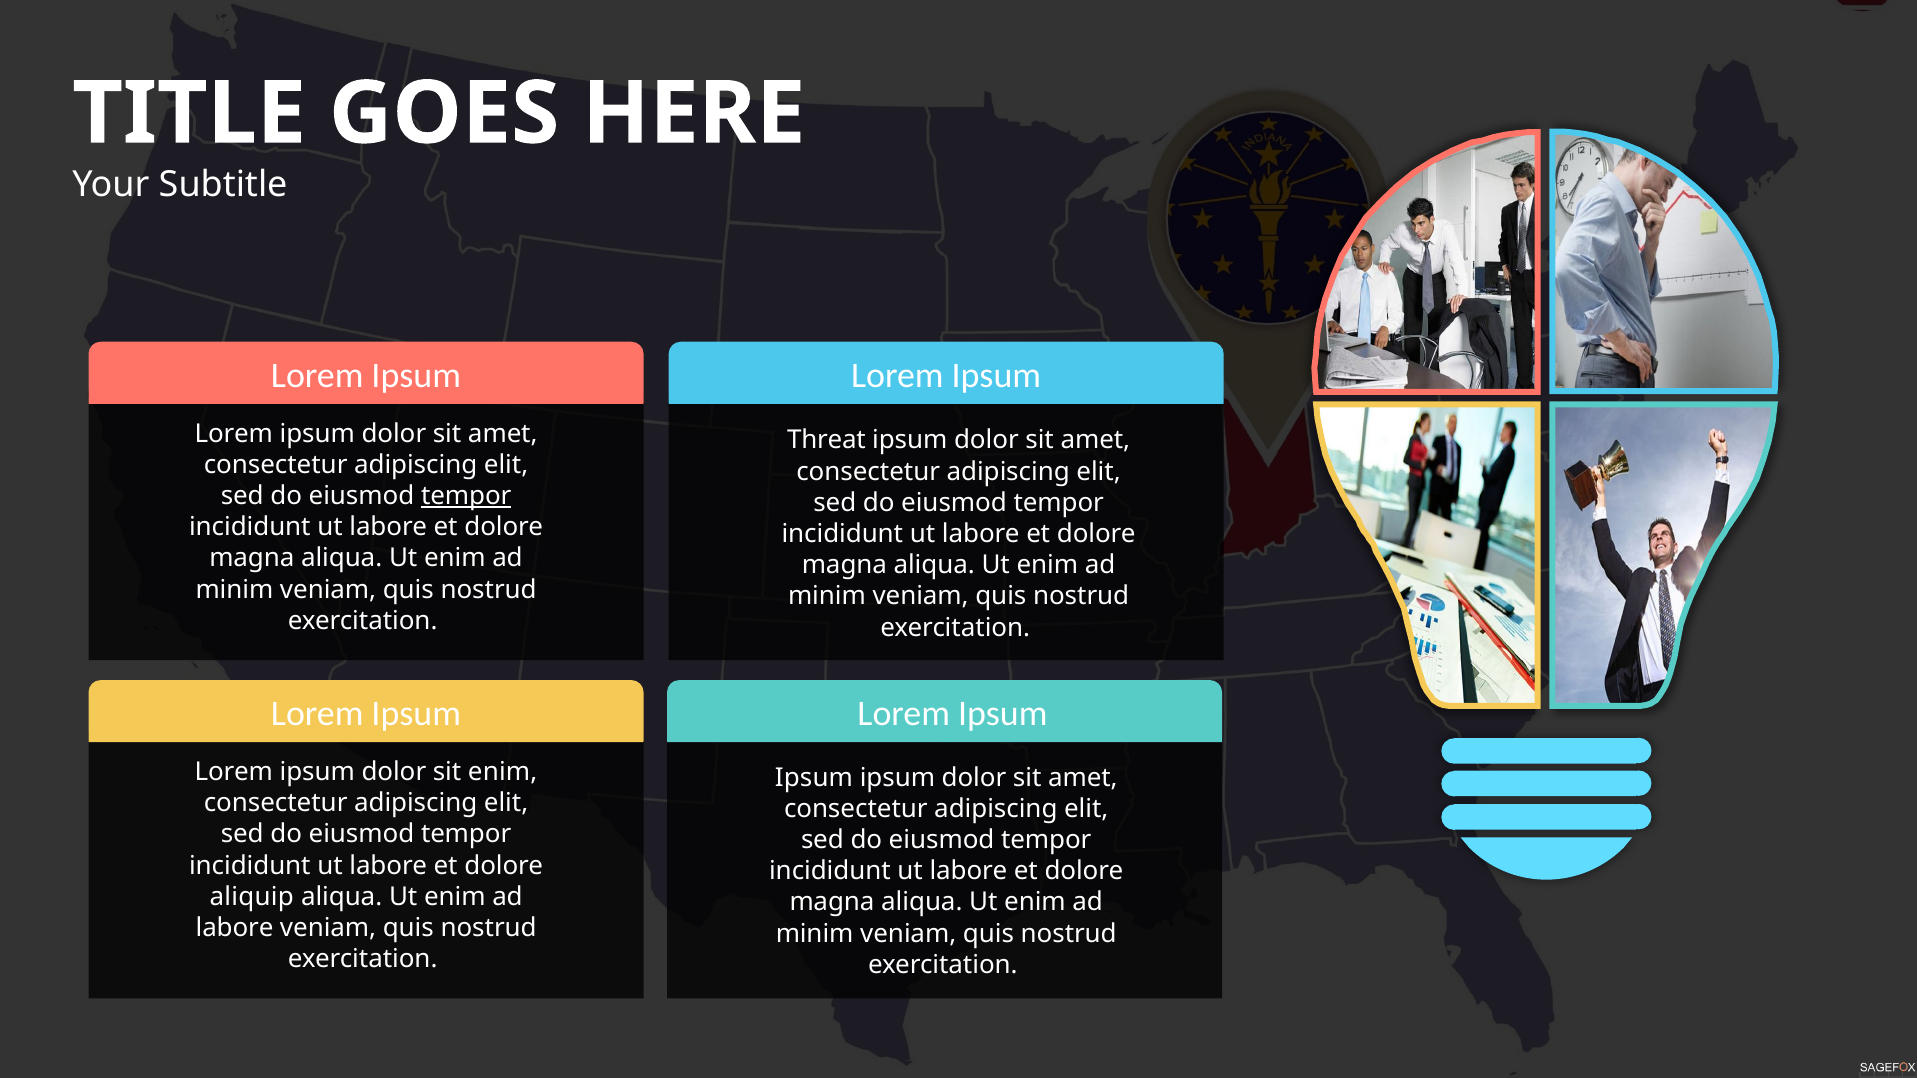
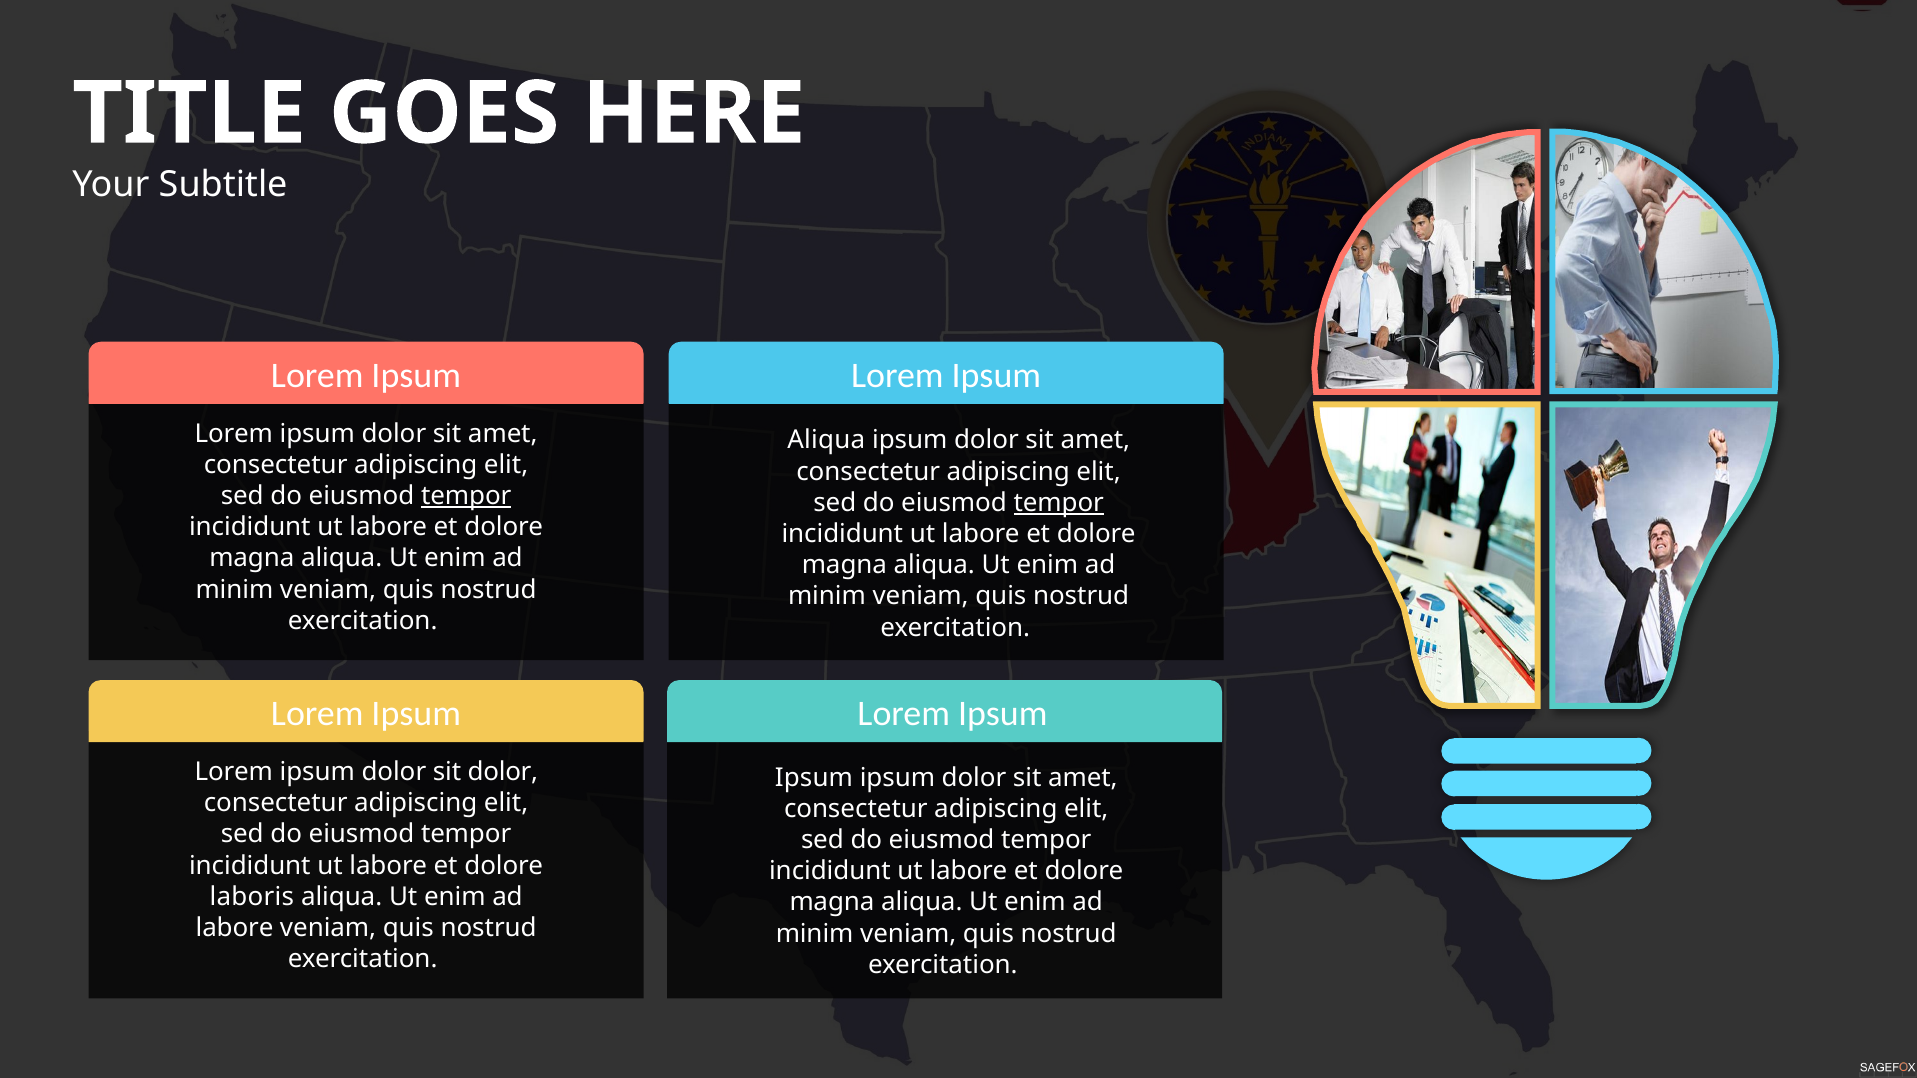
Threat: Threat -> Aliqua (826, 441)
tempor underline: none -> present (1059, 503)
sit enim: enim -> dolor (503, 772)
aliquip: aliquip -> laboris (252, 897)
